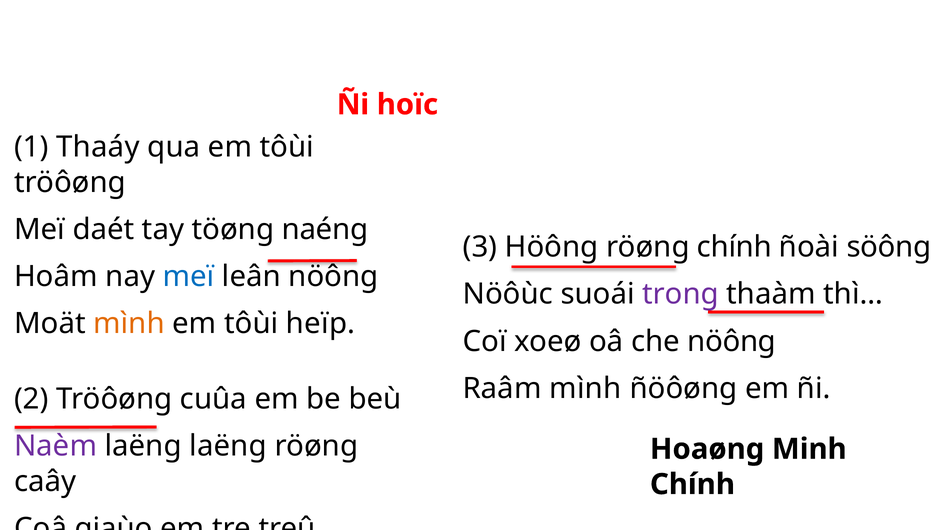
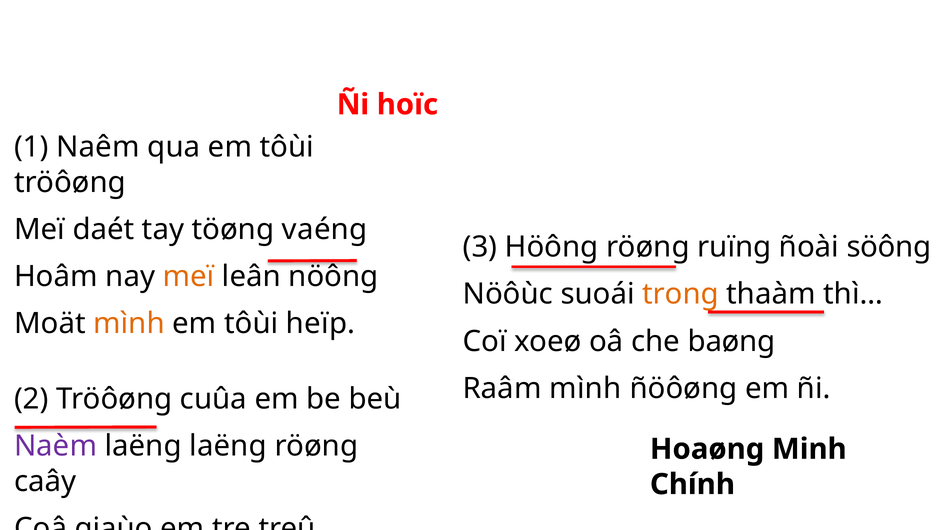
Thaáy: Thaáy -> Naêm (98, 147)
naéng: naéng -> vaéng (325, 229)
chính: chính -> ruïng (734, 247)
meï colour: blue -> orange (188, 277)
trong colour: purple -> orange (681, 294)
che nöông: nöông -> baøng (732, 341)
